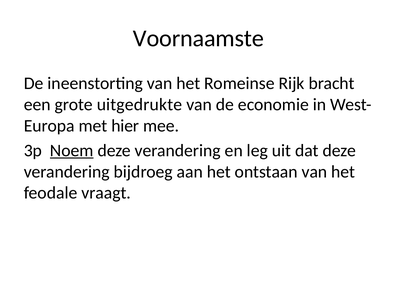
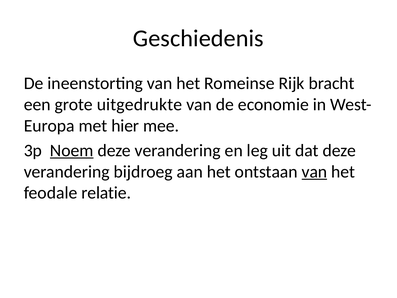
Voornaamste: Voornaamste -> Geschiedenis (198, 38)
van underline: none -> present (314, 172)
vraagt: vraagt -> relatie (106, 193)
